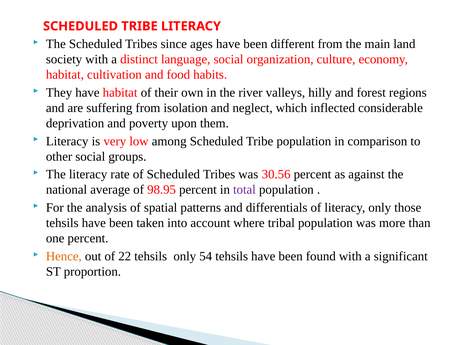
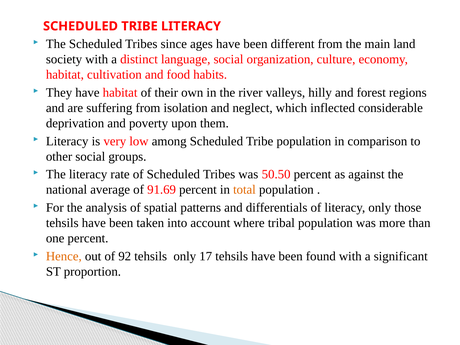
30.56: 30.56 -> 50.50 (276, 174)
98.95: 98.95 -> 91.69 (162, 190)
total colour: purple -> orange (244, 190)
22: 22 -> 92 (125, 256)
54: 54 -> 17 (206, 256)
